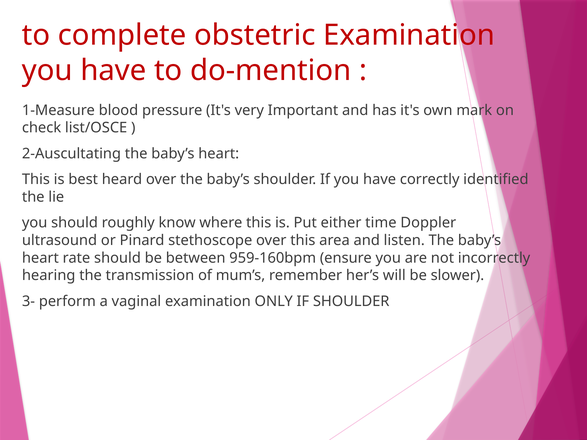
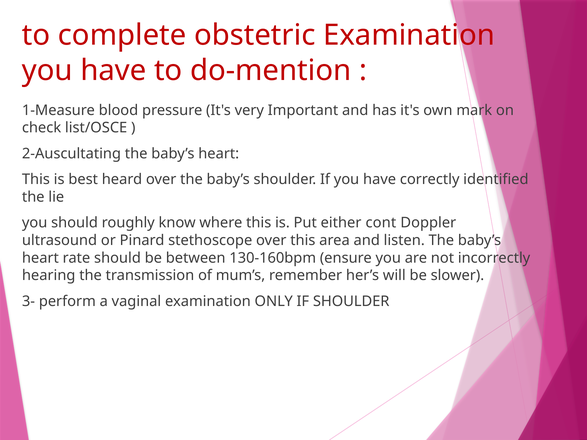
time: time -> cont (381, 223)
959-160bpm: 959-160bpm -> 130-160bpm (273, 258)
